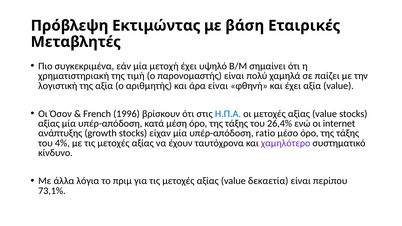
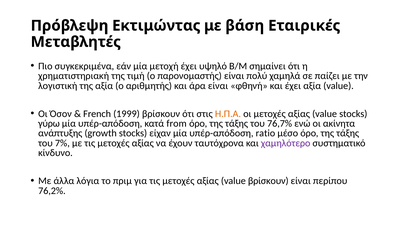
1996: 1996 -> 1999 (127, 114)
Η.Π.Α colour: blue -> orange (228, 114)
αξίας: αξίας -> γύρω (49, 124)
μέση: μέση -> from (177, 124)
26,4%: 26,4% -> 76,7% (280, 124)
internet: internet -> ακίνητα (339, 124)
4%: 4% -> 7% (62, 143)
value δεκαετία: δεκαετία -> βρίσκουν (268, 181)
73,1%: 73,1% -> 76,2% (52, 191)
